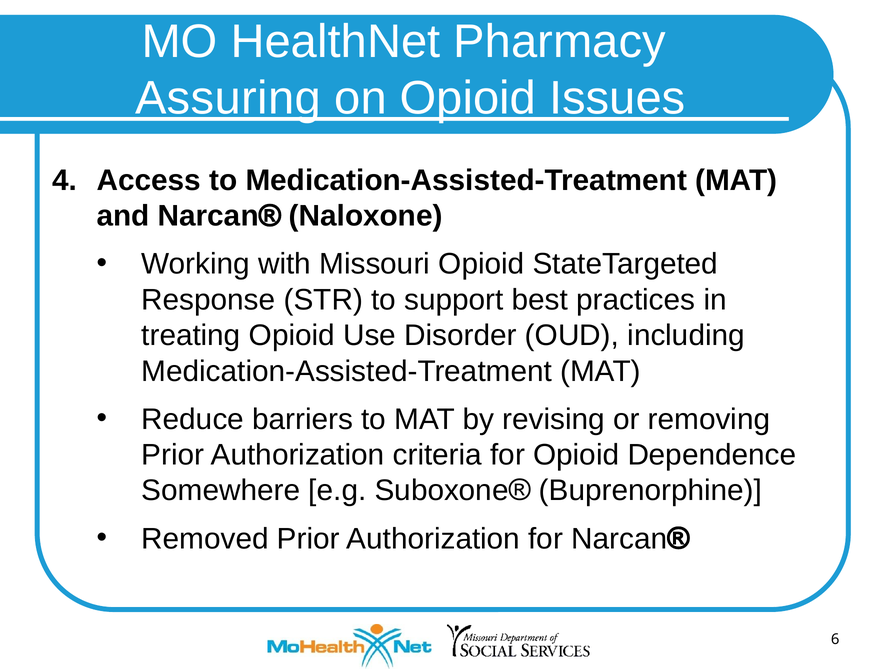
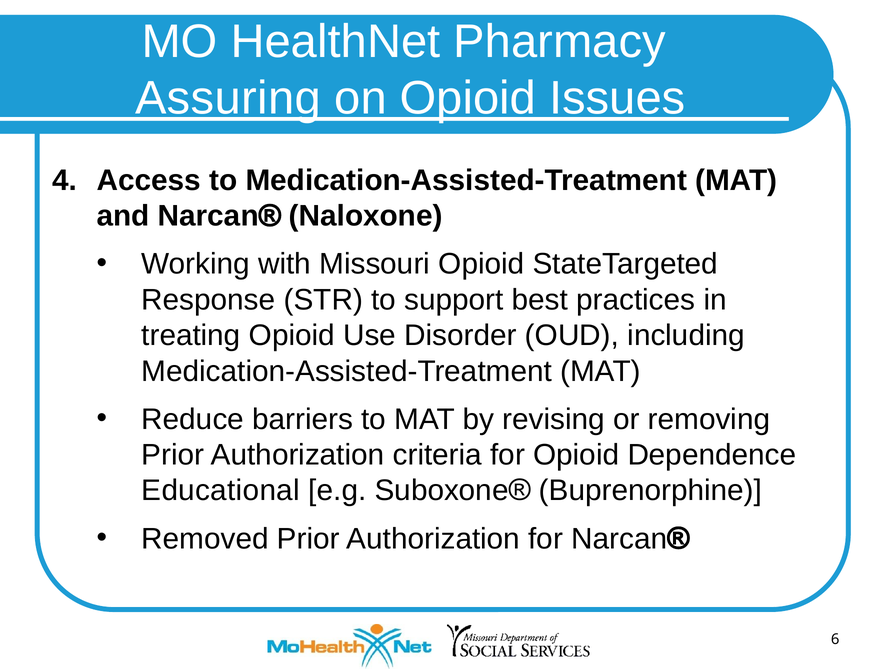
Somewhere: Somewhere -> Educational (221, 491)
